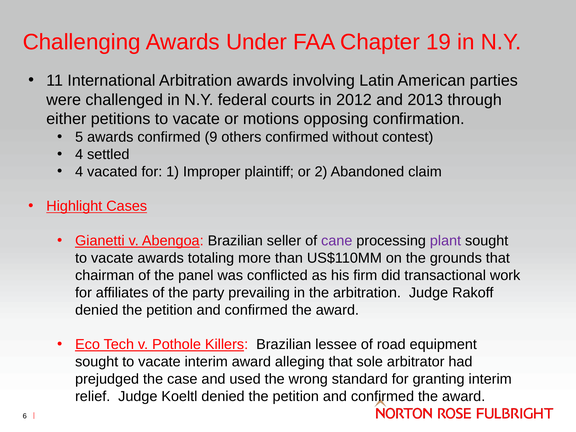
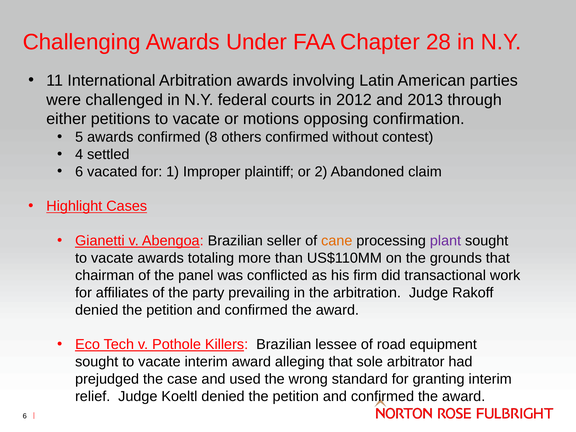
19: 19 -> 28 (438, 42)
9: 9 -> 8 (211, 137)
4: 4 -> 6 (79, 172)
cane colour: purple -> orange (337, 241)
